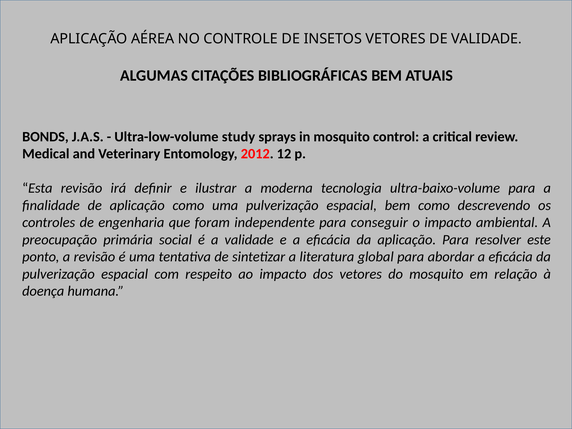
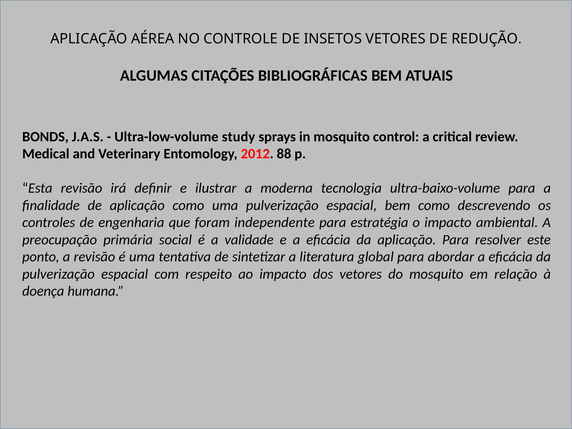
DE VALIDADE: VALIDADE -> REDUÇÃO (485, 39)
12: 12 -> 88 (284, 154)
conseguir: conseguir -> estratégia (379, 223)
